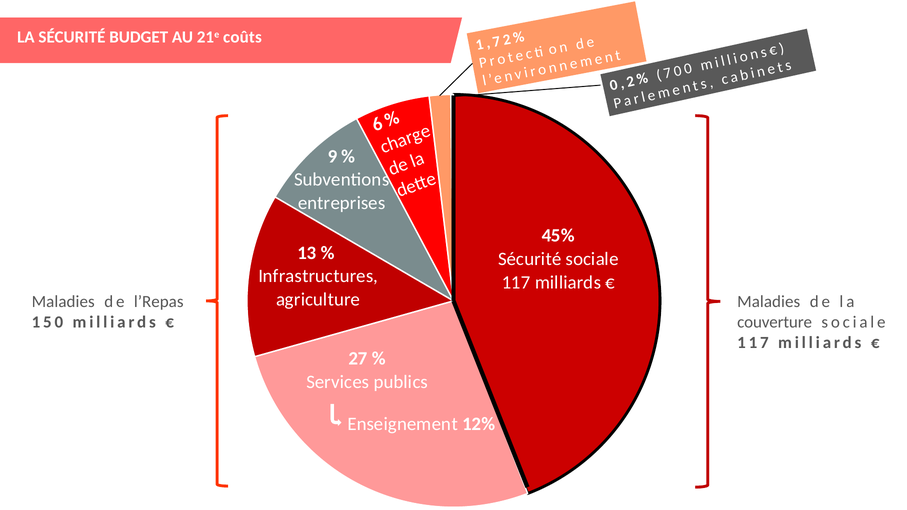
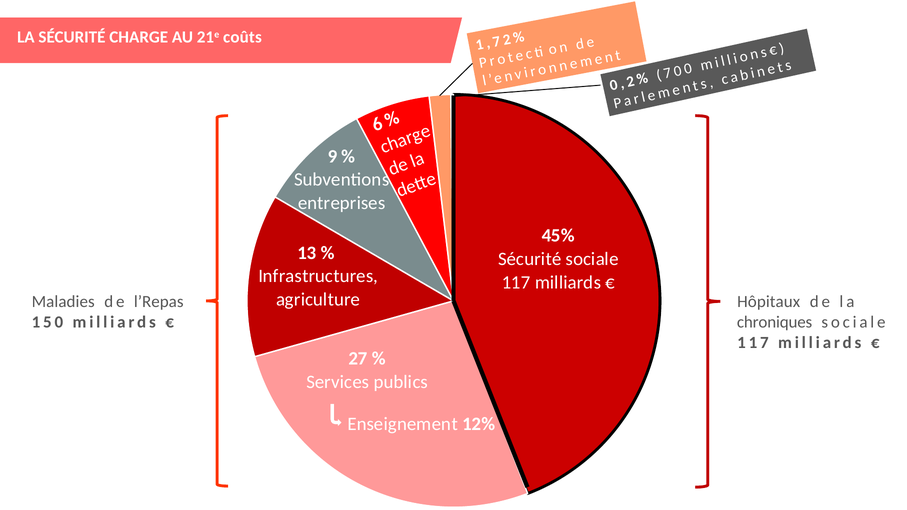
BUDGET: BUDGET -> CHARGE (139, 37)
Maladies: Maladies -> Hôpitaux (769, 302)
couverture: couverture -> chroniques (775, 322)
